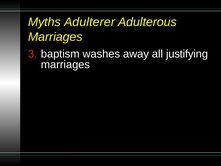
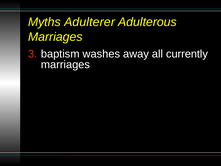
justifying: justifying -> currently (187, 54)
